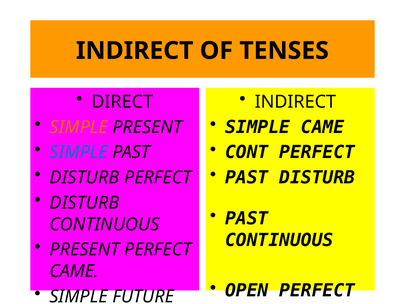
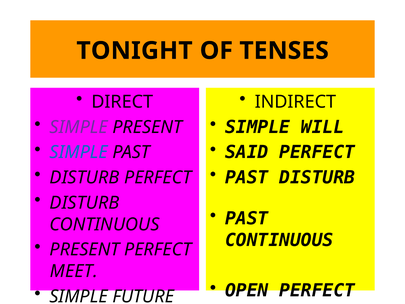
INDIRECT: INDIRECT -> TONIGHT (135, 51)
SIMPLE colour: orange -> purple (79, 127)
SIMPLE CAME: CAME -> WILL (323, 127)
CONT: CONT -> SAID (247, 152)
CAME: CAME -> MEET (74, 271)
